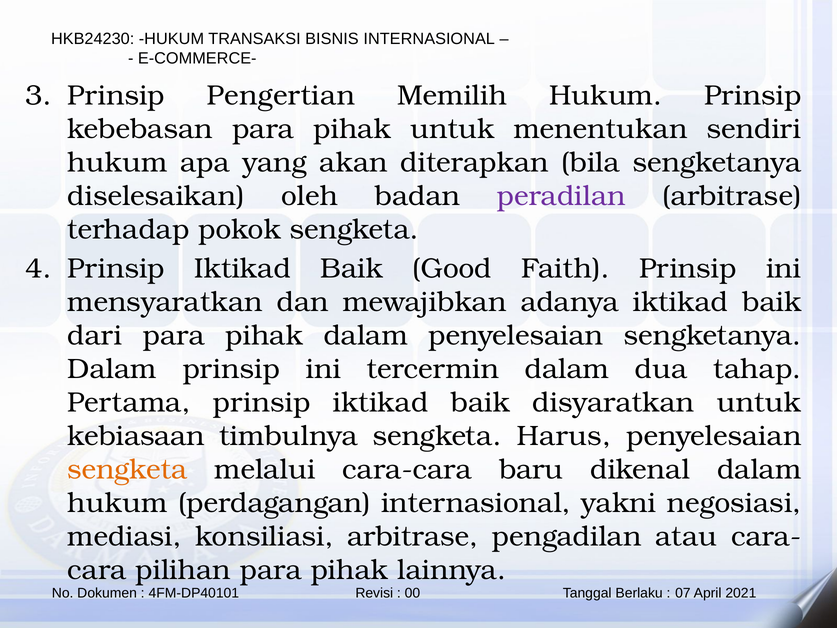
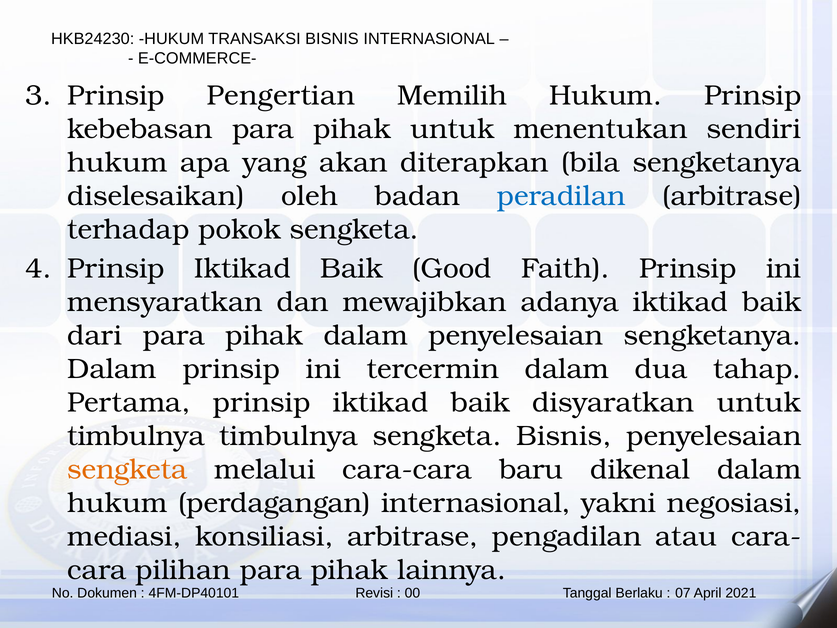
peradilan colour: purple -> blue (561, 196)
kebiasaan: kebiasaan -> timbulnya (136, 436)
sengketa Harus: Harus -> Bisnis (564, 436)
